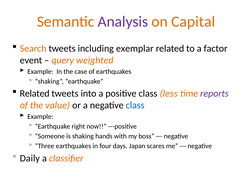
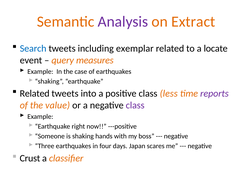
Capital: Capital -> Extract (193, 22)
Search colour: orange -> blue (33, 48)
factor: factor -> locate (216, 48)
weighted: weighted -> measures (95, 60)
class colour: blue -> purple (135, 105)
Daily: Daily -> Crust (30, 158)
